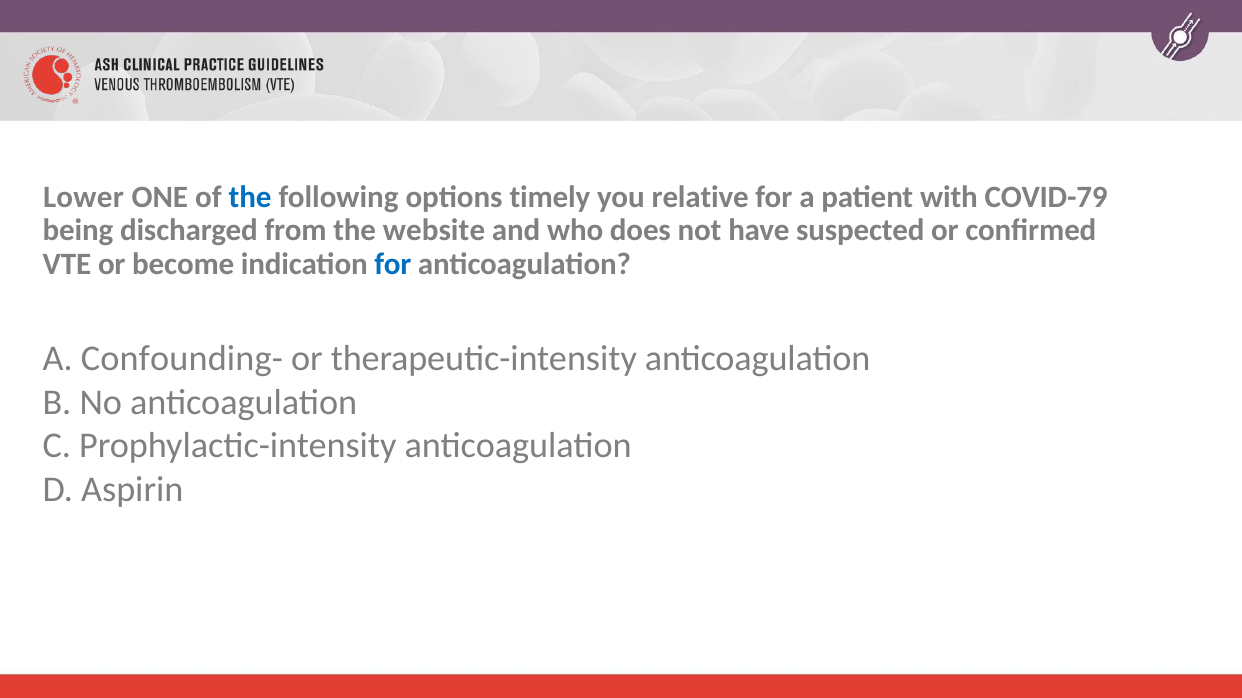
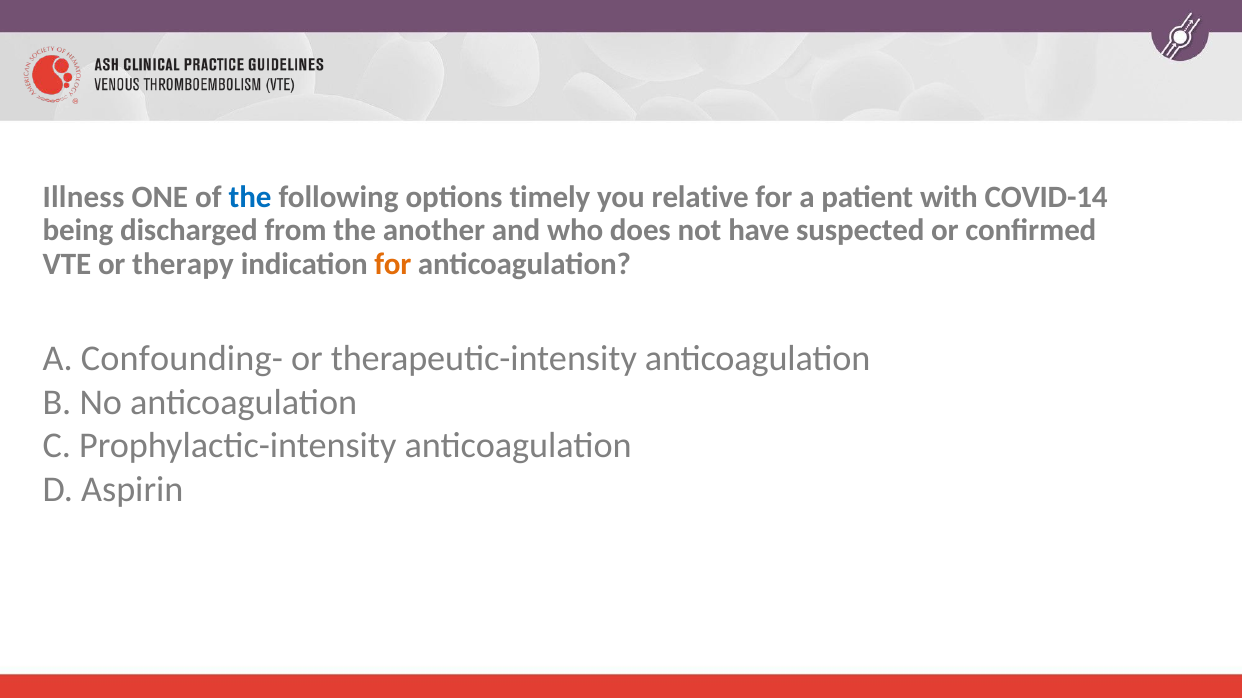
Lower: Lower -> Illness (84, 197)
COVID-79: COVID-79 -> COVID-14 (1046, 197)
website: website -> another (434, 231)
become: become -> therapy (183, 264)
for colour: blue -> orange (393, 264)
